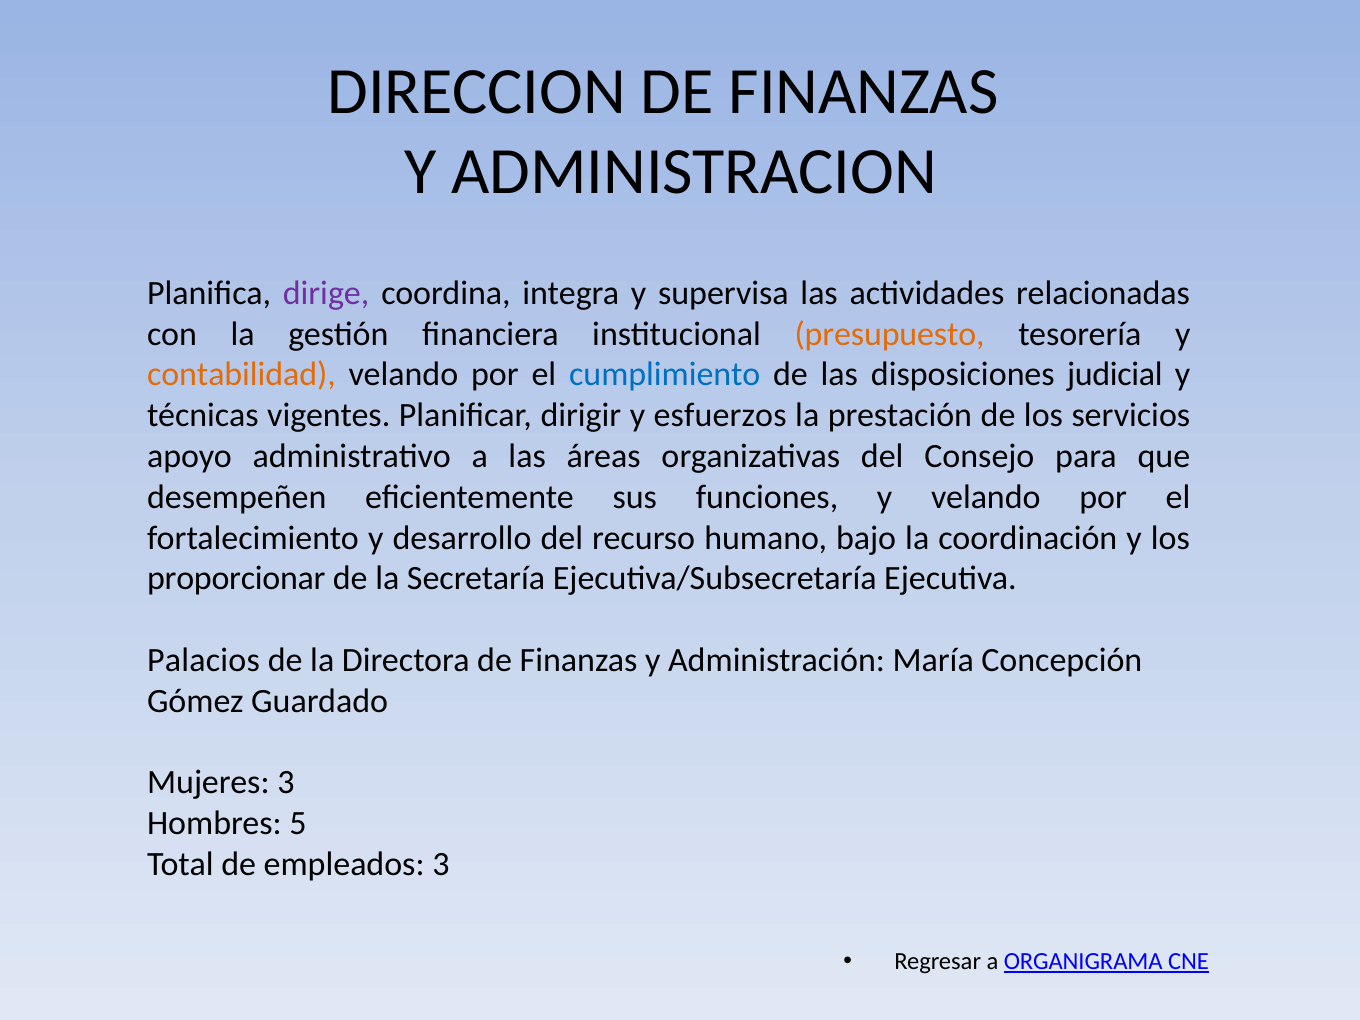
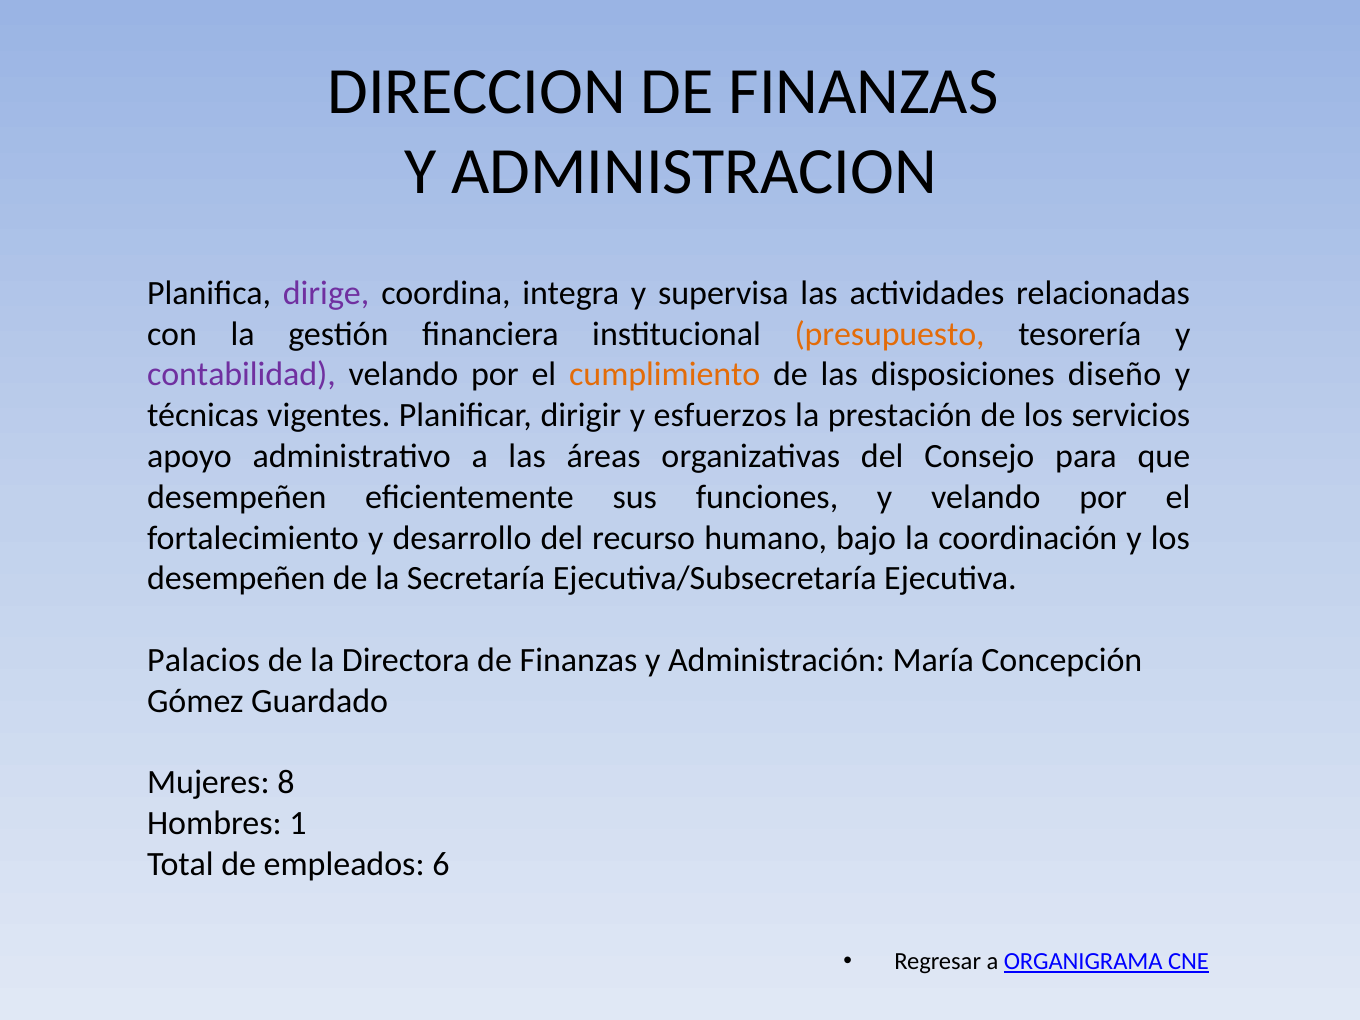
contabilidad colour: orange -> purple (241, 375)
cumplimiento colour: blue -> orange (665, 375)
judicial: judicial -> diseño (1115, 375)
proporcionar: proporcionar -> desempeñen (236, 579)
Mujeres 3: 3 -> 8 (286, 783)
5: 5 -> 1 (298, 823)
empleados 3: 3 -> 6 (441, 864)
